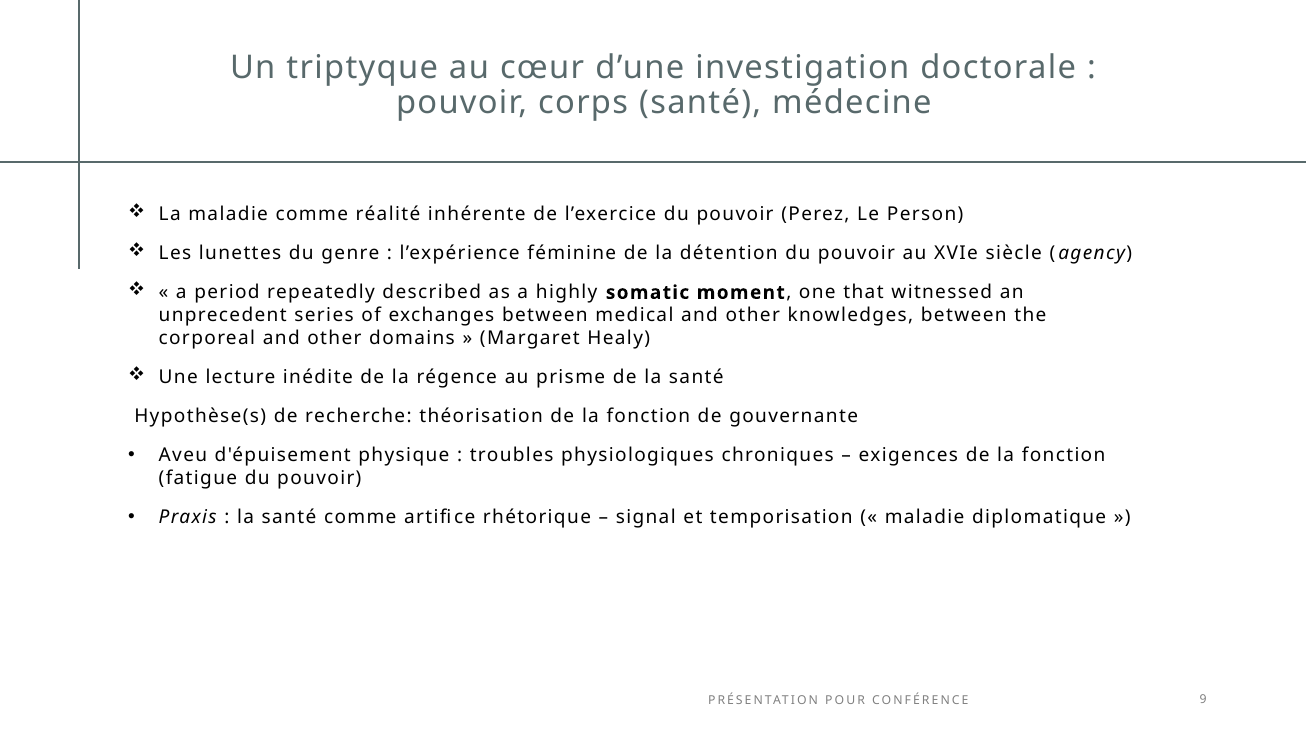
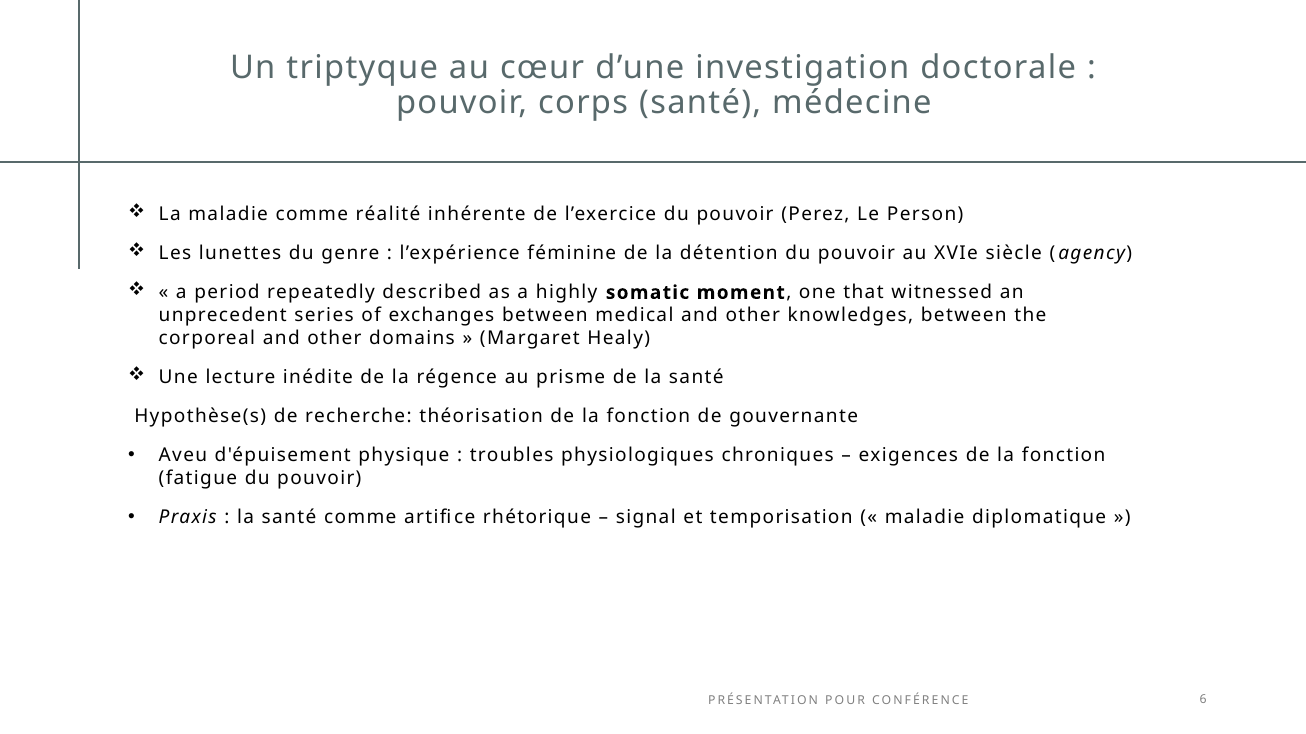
9: 9 -> 6 (1203, 700)
